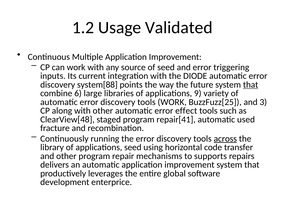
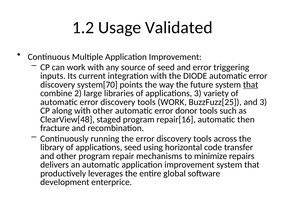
system[88: system[88 -> system[70 (97, 85)
6: 6 -> 2 (78, 94)
applications 9: 9 -> 3 (198, 94)
effect: effect -> donor (186, 111)
repair[41: repair[41 -> repair[16 (176, 120)
used: used -> then (246, 120)
across underline: present -> none (225, 139)
supports: supports -> minimize (211, 157)
